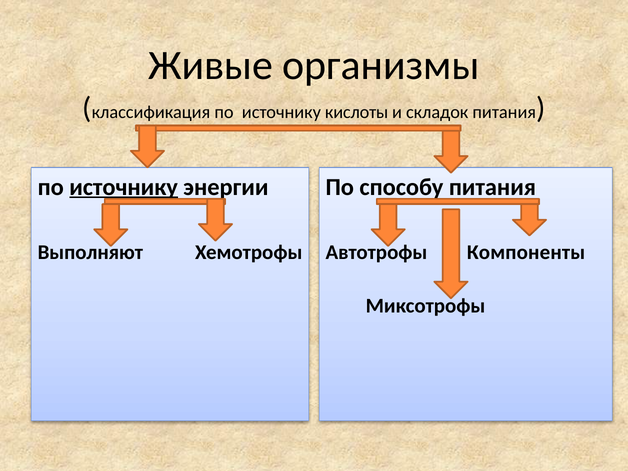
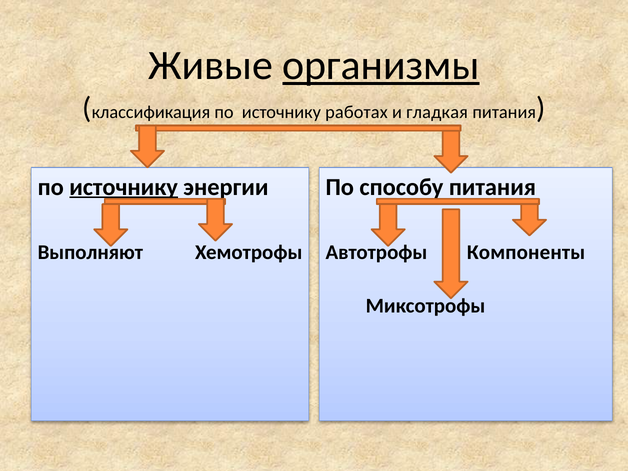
организмы underline: none -> present (381, 66)
кислоты: кислоты -> работах (356, 112)
складок: складок -> гладкая (437, 112)
